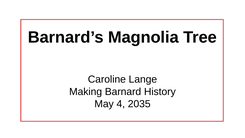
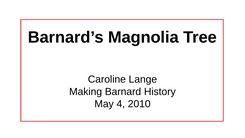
2035: 2035 -> 2010 (139, 104)
